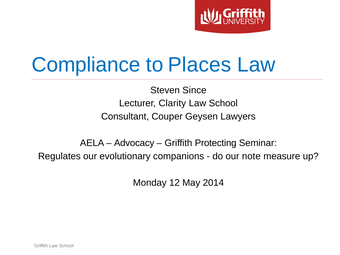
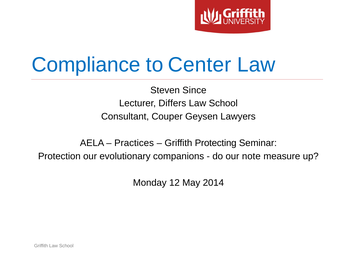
Places: Places -> Center (200, 65)
Clarity: Clarity -> Differs (172, 103)
Advocacy: Advocacy -> Practices (134, 143)
Regulates: Regulates -> Protection (59, 156)
